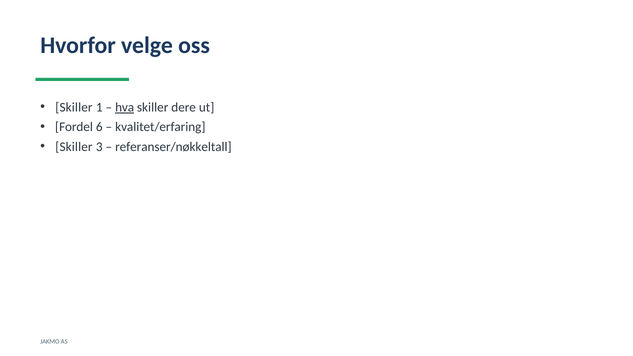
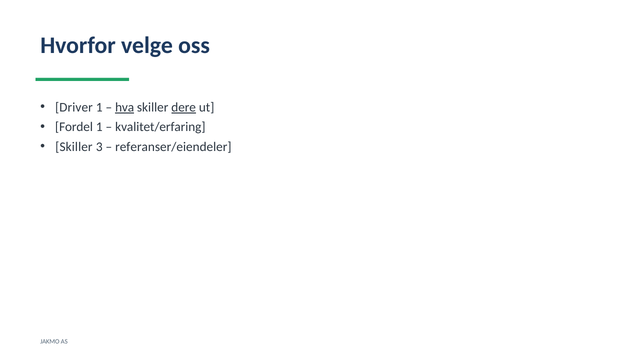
Skiller: Skiller -> Driver (74, 107)
dere underline: none -> present (184, 107)
Fordel 6: 6 -> 1 (99, 127)
referanser/nøkkeltall: referanser/nøkkeltall -> referanser/eiendeler (173, 147)
